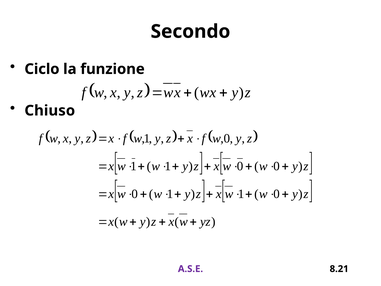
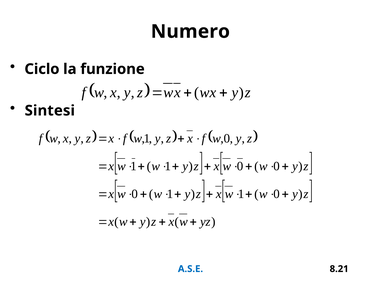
Secondo: Secondo -> Numero (190, 31)
Chiuso: Chiuso -> Sintesi (50, 111)
A.S.E colour: purple -> blue (190, 269)
